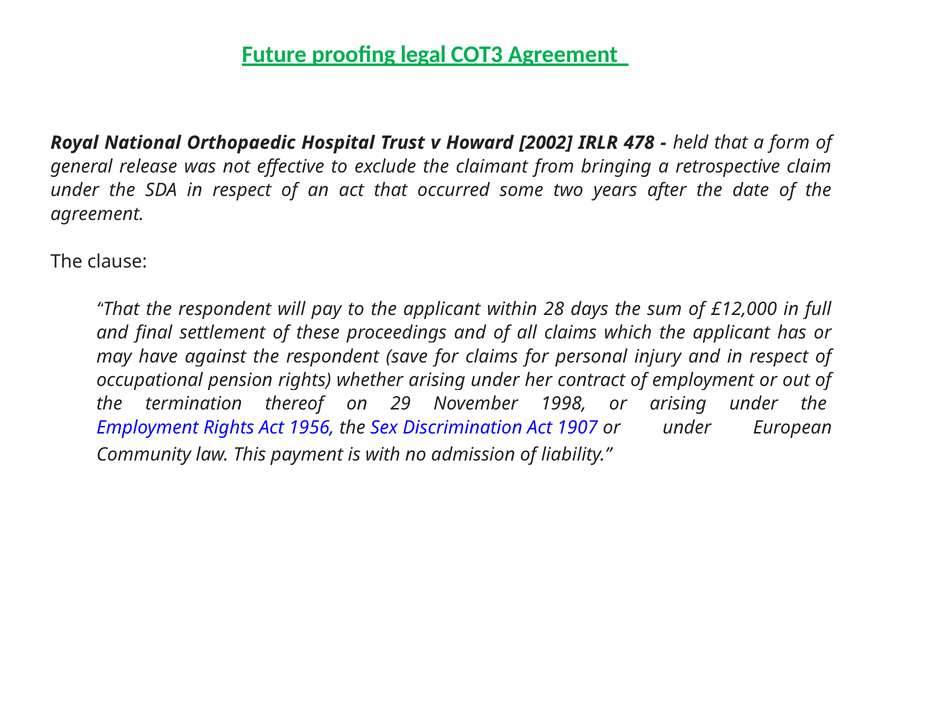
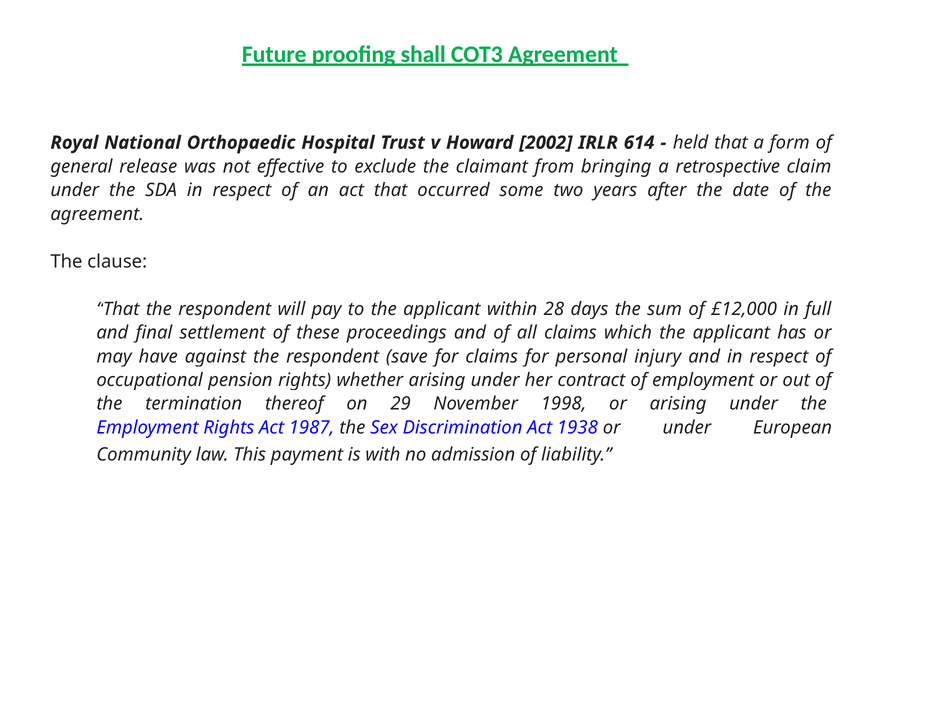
legal: legal -> shall (423, 54)
478: 478 -> 614 (639, 143)
1956: 1956 -> 1987 (312, 428)
1907: 1907 -> 1938 (577, 428)
